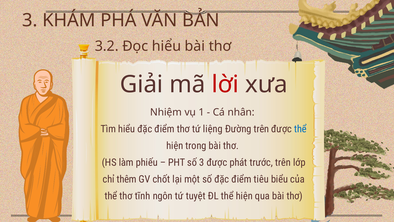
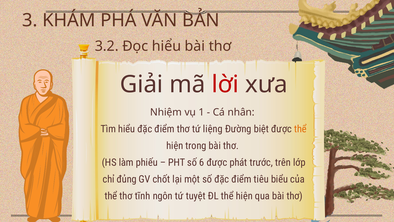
Đường trên: trên -> biệt (261, 129)
thể colour: blue -> orange (300, 129)
số 3: 3 -> 6 (202, 162)
thêm: thêm -> đủng (127, 179)
